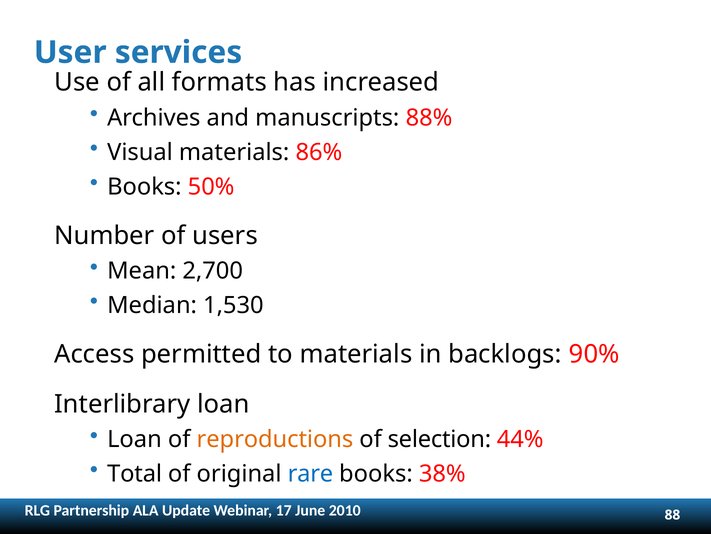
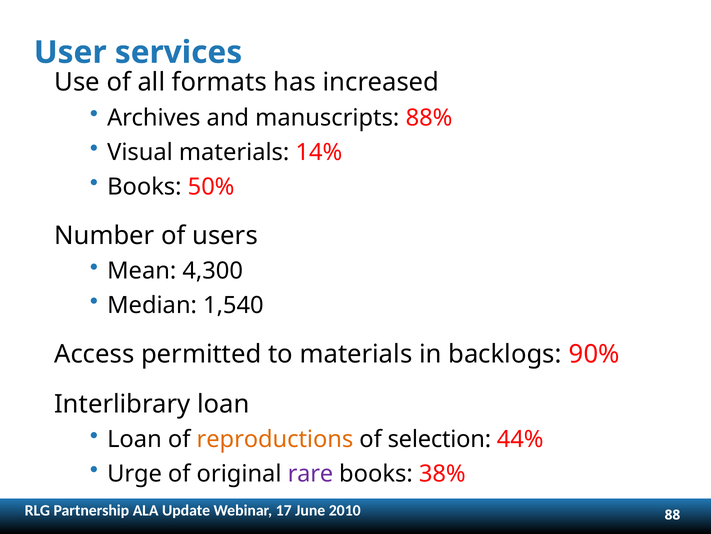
86%: 86% -> 14% (319, 152)
2,700: 2,700 -> 4,300 (213, 271)
1,530: 1,530 -> 1,540 (233, 305)
Total: Total -> Urge (135, 473)
rare colour: blue -> purple (310, 473)
